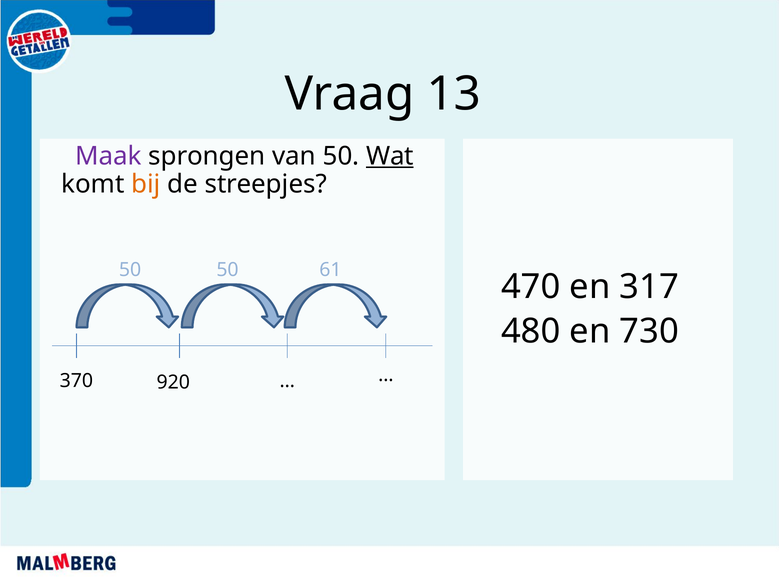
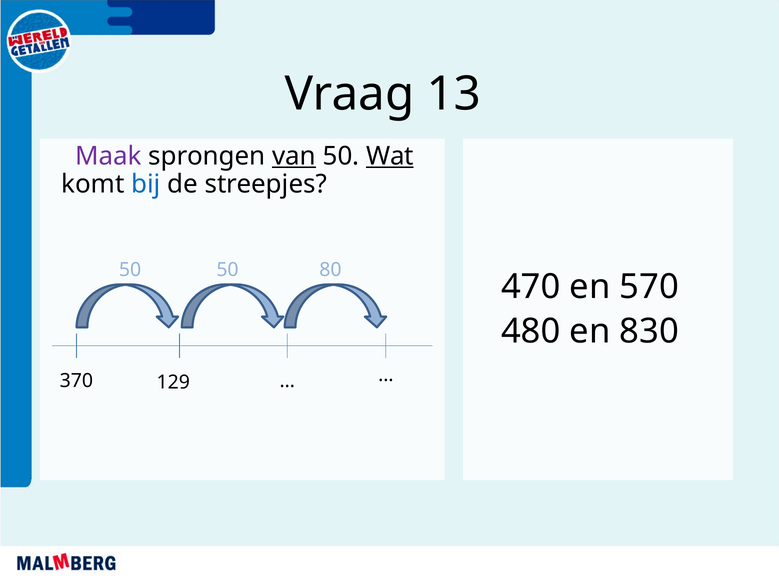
van underline: none -> present (294, 156)
bij colour: orange -> blue (146, 184)
61: 61 -> 80 (330, 270)
317: 317 -> 570 (649, 287)
730: 730 -> 830 (649, 332)
920: 920 -> 129 (173, 383)
